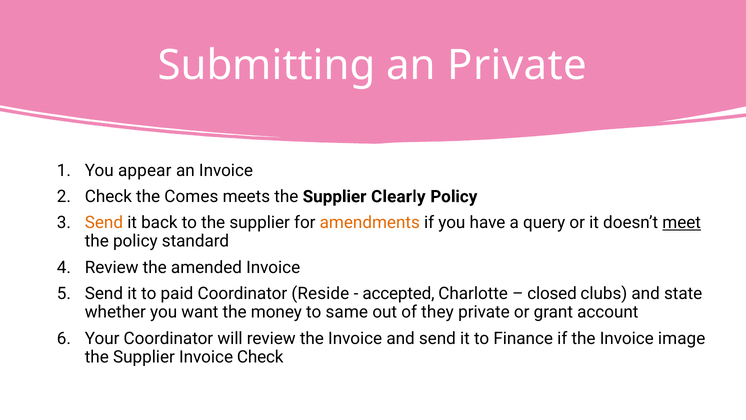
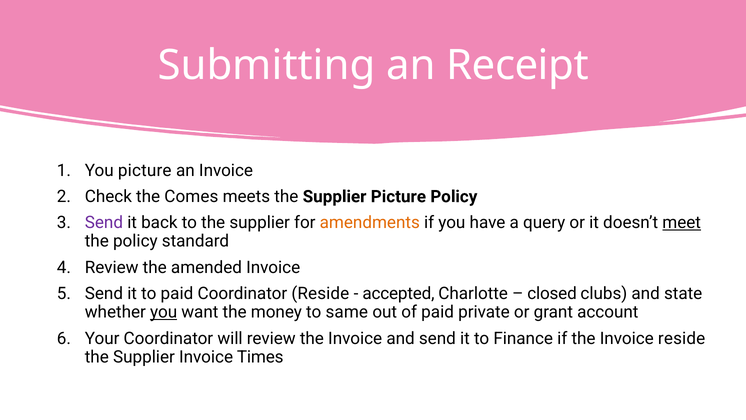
an Private: Private -> Receipt (518, 66)
You appear: appear -> picture (145, 170)
Supplier Clearly: Clearly -> Picture (398, 196)
Send colour: orange -> purple (104, 223)
you underline: none -> present (164, 312)
of they: they -> paid (438, 312)
Invoice image: image -> reside (682, 338)
Invoice Check: Check -> Times (260, 357)
